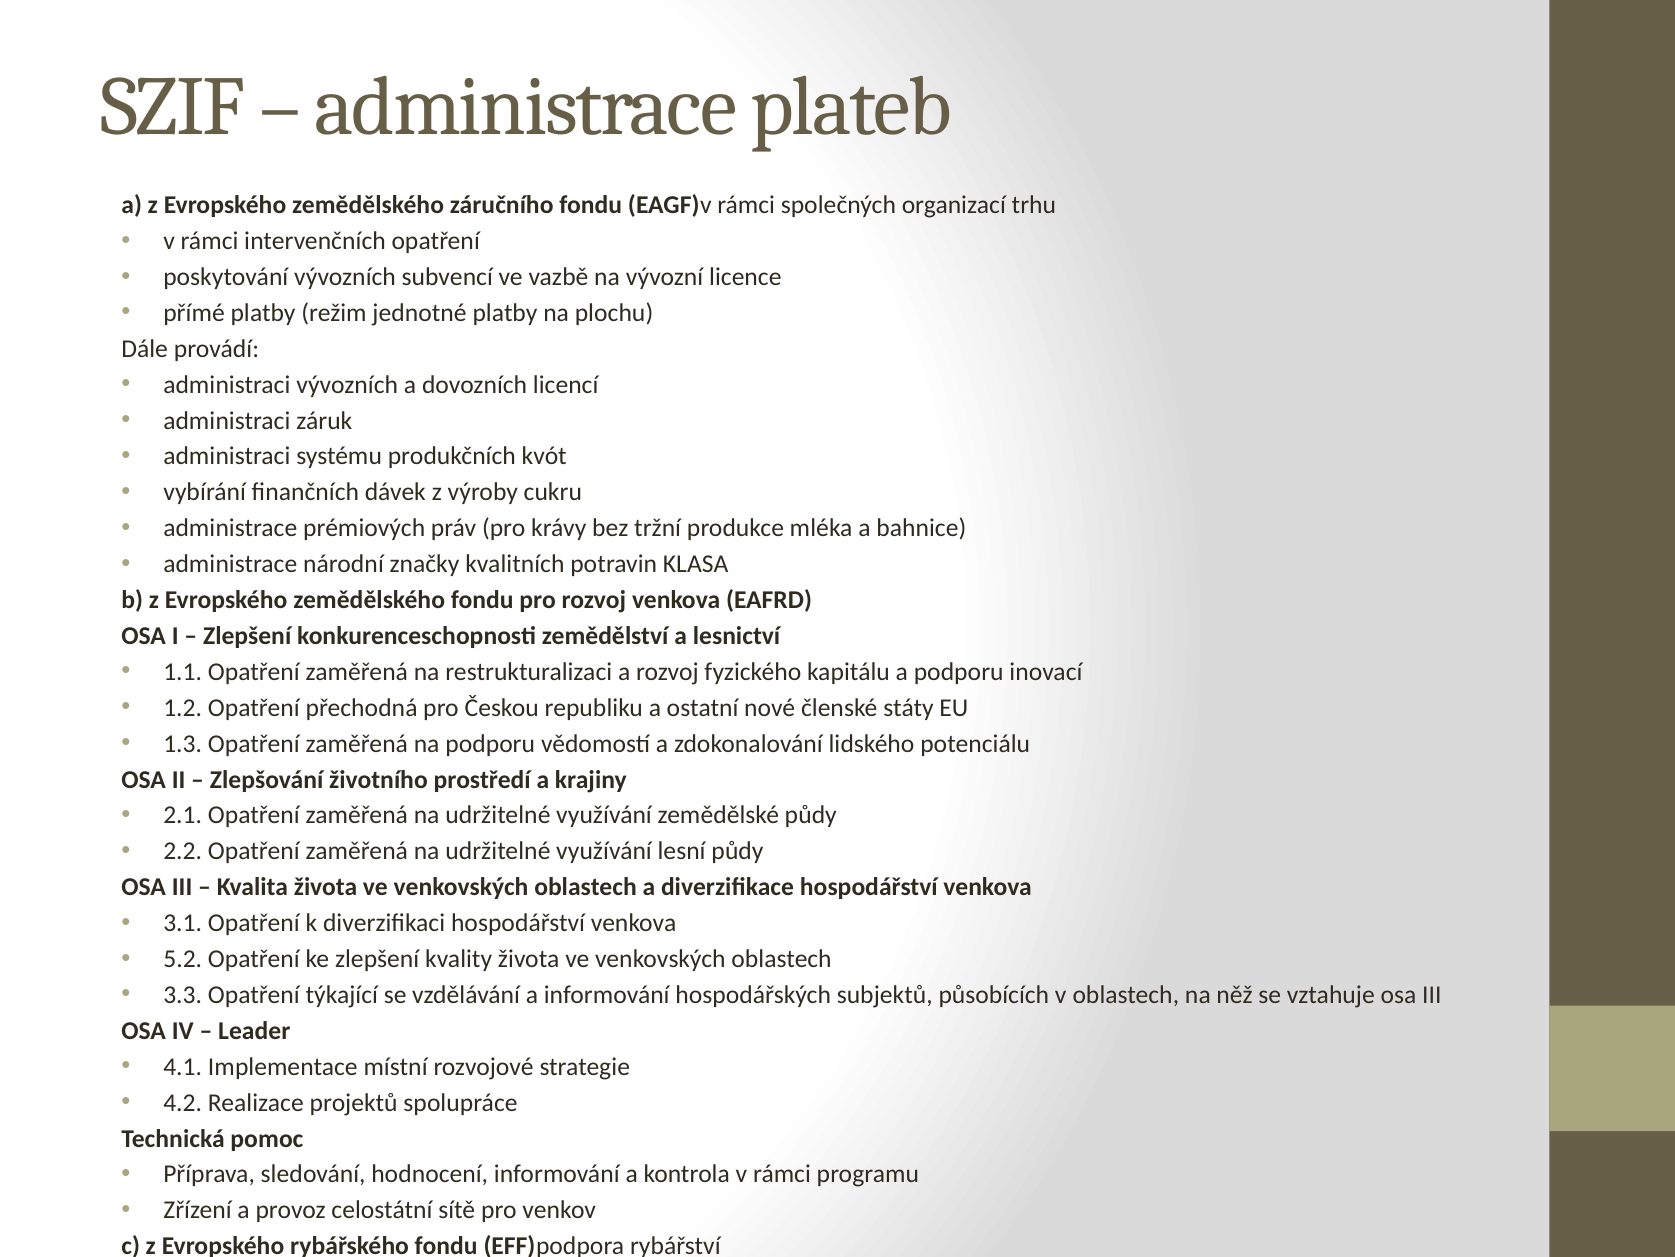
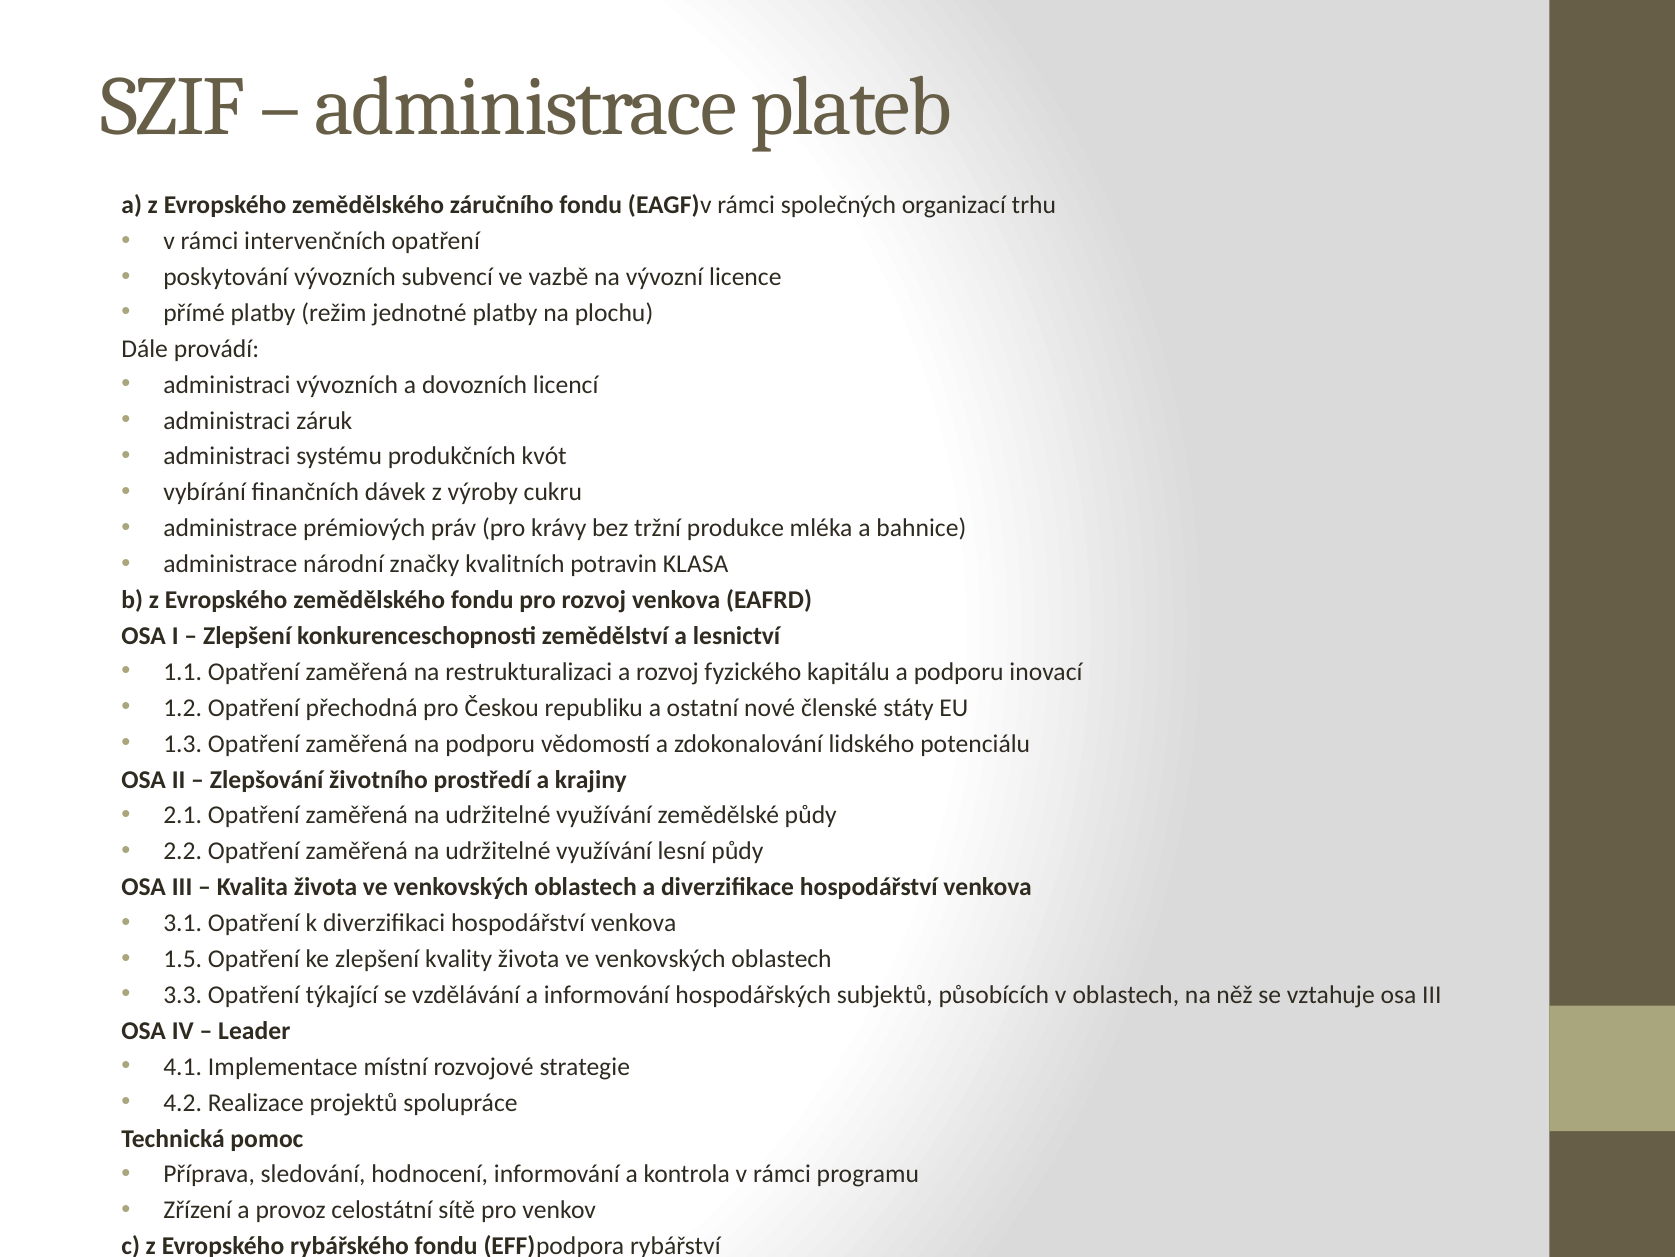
5.2: 5.2 -> 1.5 (183, 959)
